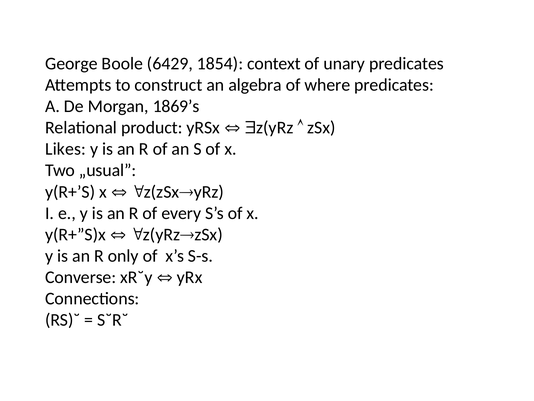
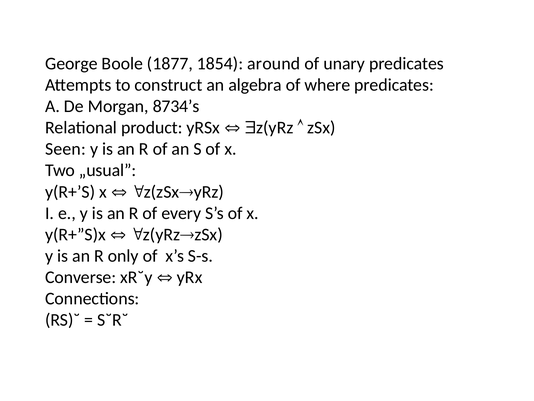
6429: 6429 -> 1877 (170, 63)
context: context -> around (274, 63)
1869’s: 1869’s -> 8734’s (176, 106)
Likes: Likes -> Seen (65, 149)
